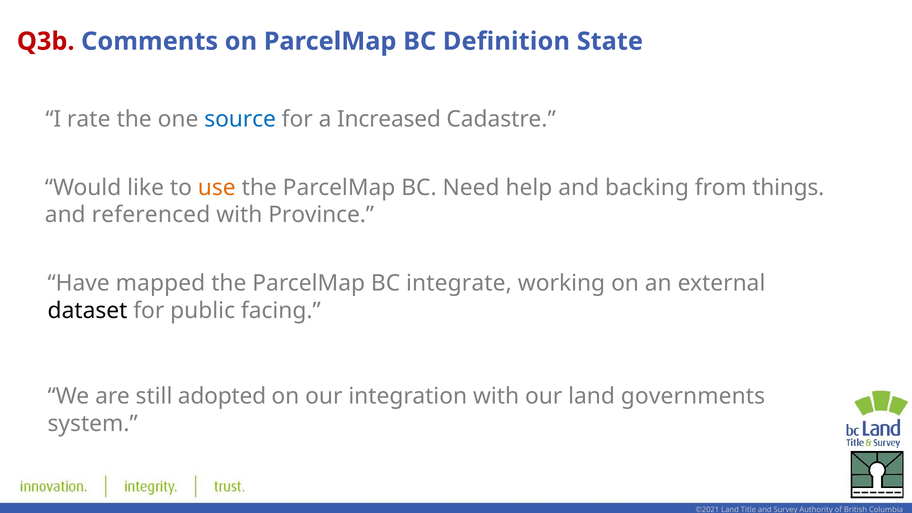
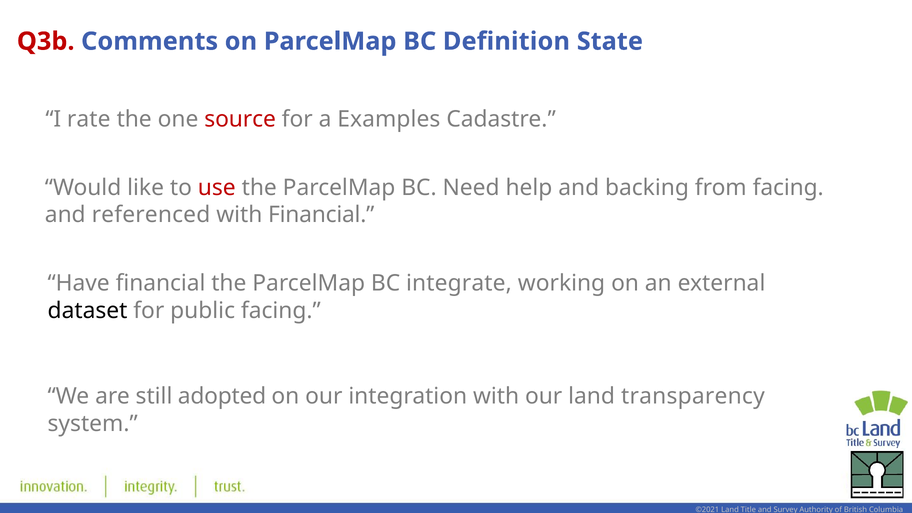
source colour: blue -> red (240, 119)
Increased: Increased -> Examples (389, 119)
use colour: orange -> red (217, 188)
from things: things -> facing (788, 188)
with Province: Province -> Financial (321, 215)
Have mapped: mapped -> financial (161, 283)
governments: governments -> transparency (693, 396)
